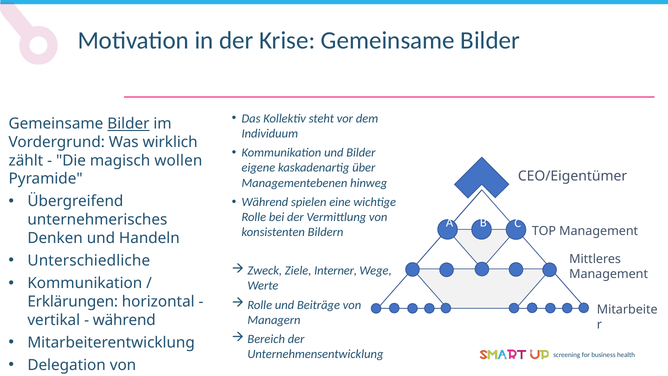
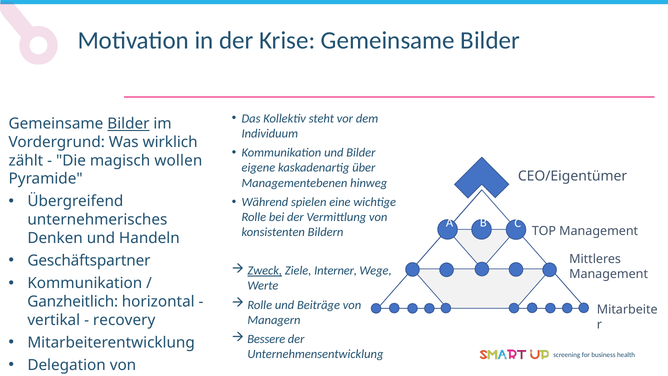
Unterschiedliche: Unterschiedliche -> Geschäftspartner (89, 261)
Zweck underline: none -> present (265, 270)
Erklärungen: Erklärungen -> Ganzheitlich (73, 301)
während: während -> recovery (124, 320)
Bereich: Bereich -> Bessere (266, 339)
